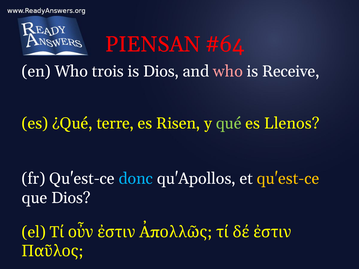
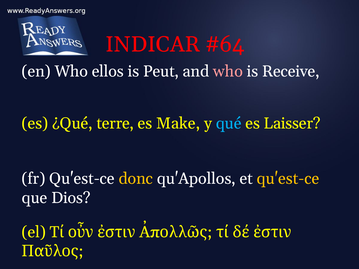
PIENSAN: PIENSAN -> INDICAR (153, 44)
trois: trois -> ellos (108, 72)
is Dios: Dios -> Peut (161, 72)
Risen: Risen -> Make (178, 124)
qué colour: light green -> light blue (229, 124)
Llenos: Llenos -> Laisser (292, 124)
donc colour: light blue -> yellow (136, 179)
